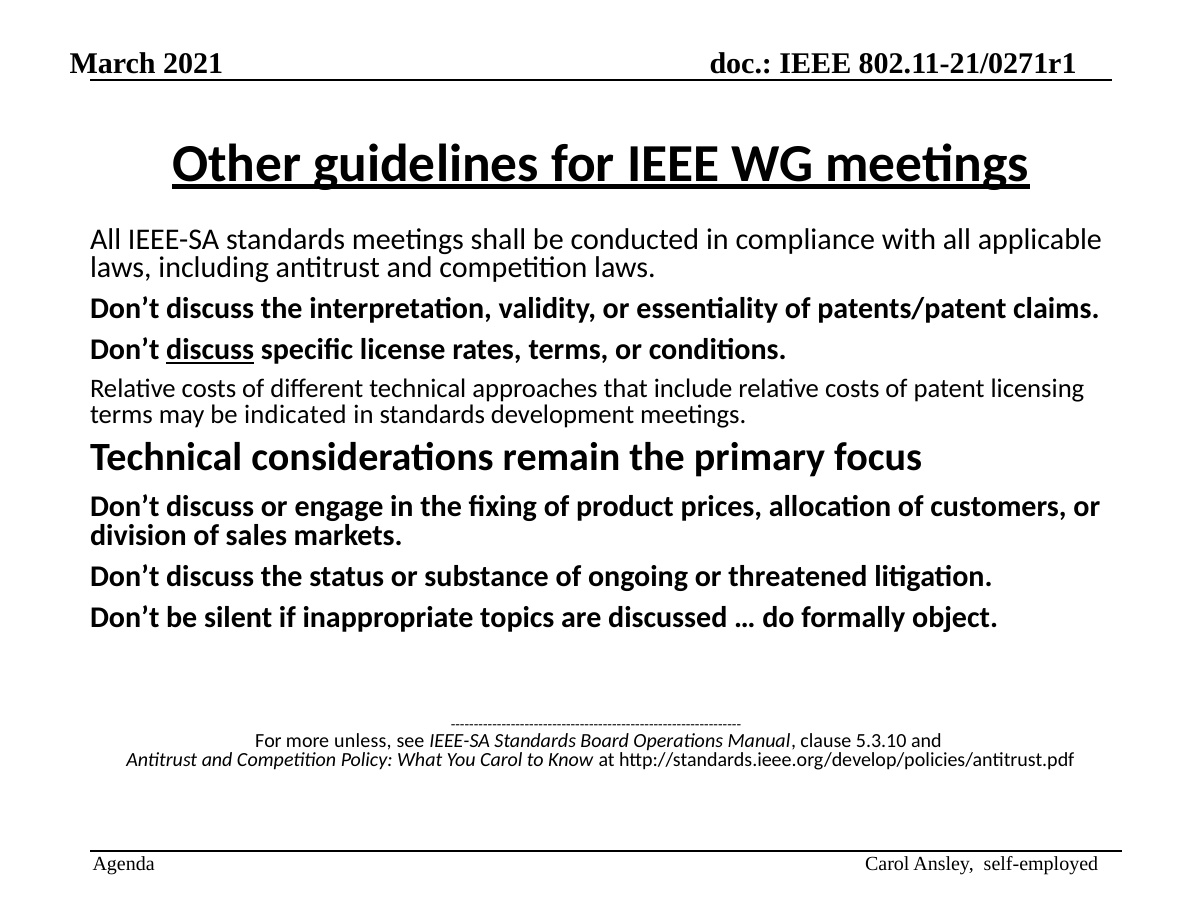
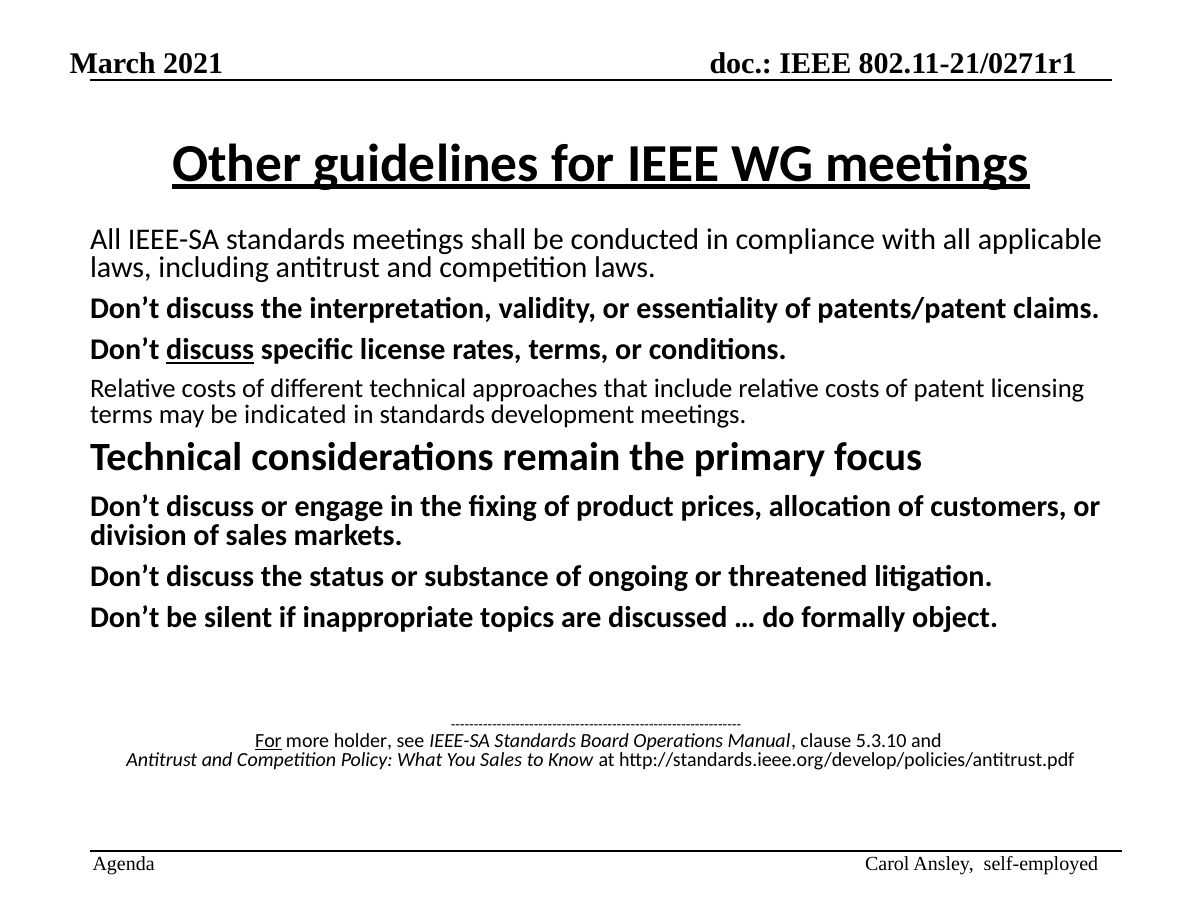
For underline: none -> present (268, 741)
unless: unless -> holder (363, 741)
You Carol: Carol -> Sales (501, 761)
